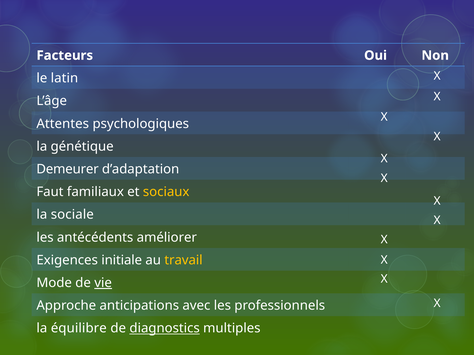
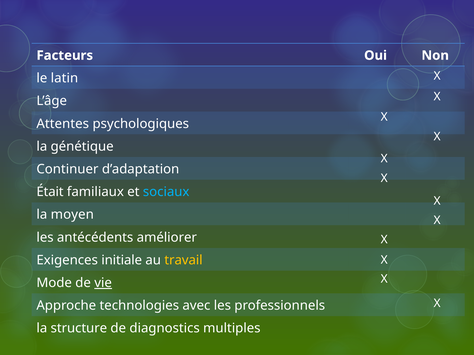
Demeurer: Demeurer -> Continuer (67, 169)
Faut: Faut -> Était (50, 192)
sociaux colour: yellow -> light blue (166, 192)
sociale: sociale -> moyen (72, 215)
anticipations: anticipations -> technologies (139, 306)
équilibre: équilibre -> structure (79, 329)
diagnostics underline: present -> none (165, 329)
